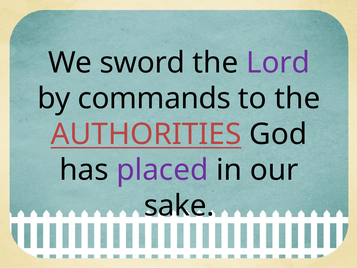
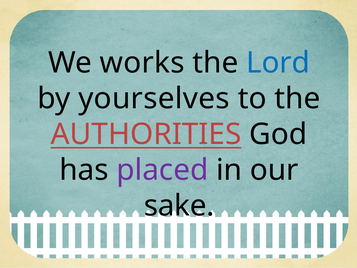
sword: sword -> works (142, 63)
Lord colour: purple -> blue (278, 63)
commands: commands -> yourselves (154, 98)
